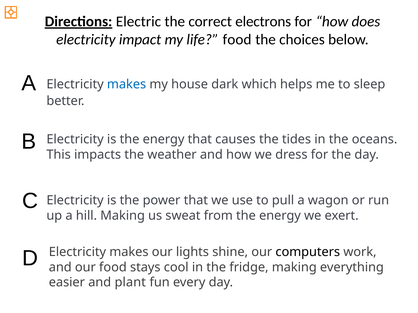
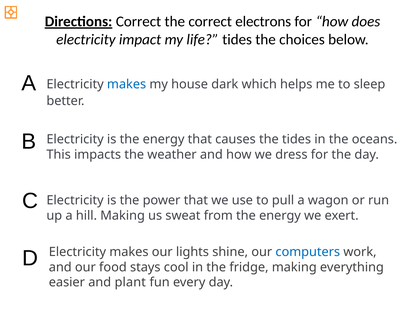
Directions Electric: Electric -> Correct (138, 21)
life food: food -> tides (237, 40)
computers colour: black -> blue (308, 252)
